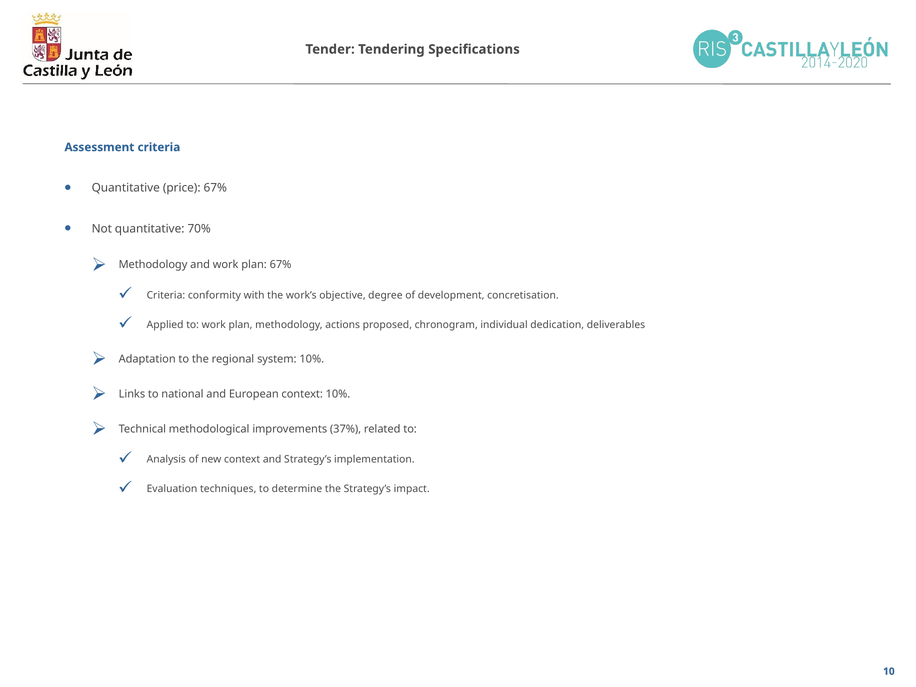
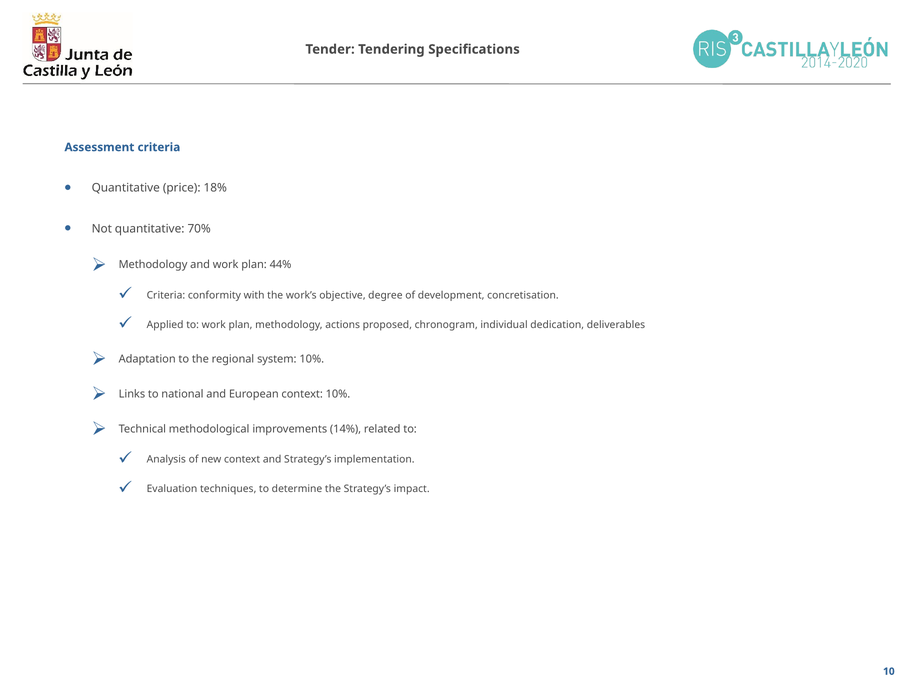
price 67%: 67% -> 18% (215, 188)
plan 67%: 67% -> 44% (281, 265)
37%: 37% -> 14% (346, 429)
